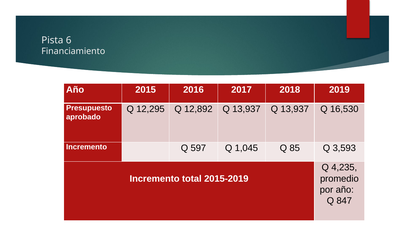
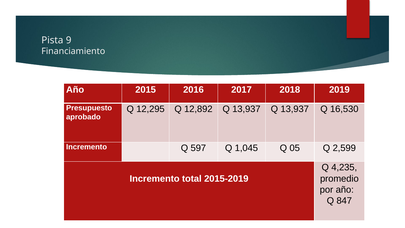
6: 6 -> 9 (69, 40)
85: 85 -> 05 (295, 148)
3,593: 3,593 -> 2,599 (344, 148)
